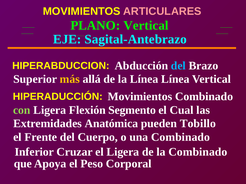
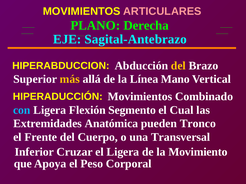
PLANO Vertical: Vertical -> Derecha (146, 26)
del colour: light blue -> yellow (178, 66)
Línea Línea: Línea -> Mano (175, 79)
con colour: light green -> light blue (22, 110)
Tobillo: Tobillo -> Tronco (198, 124)
una Combinado: Combinado -> Transversal (181, 137)
la Combinado: Combinado -> Movimiento (198, 152)
